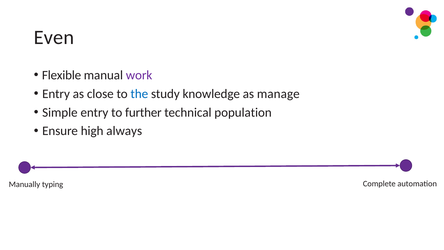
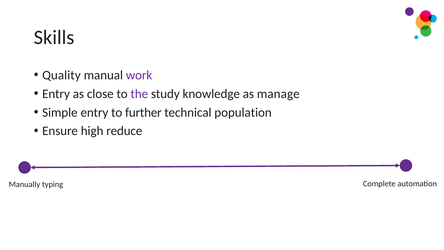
Even: Even -> Skills (54, 37)
Flexible: Flexible -> Quality (61, 75)
the colour: blue -> purple (139, 94)
always: always -> reduce (124, 131)
